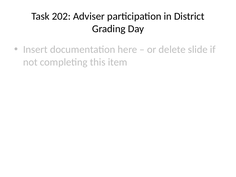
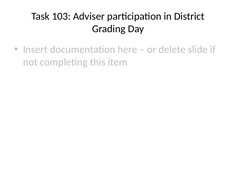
202: 202 -> 103 (61, 16)
